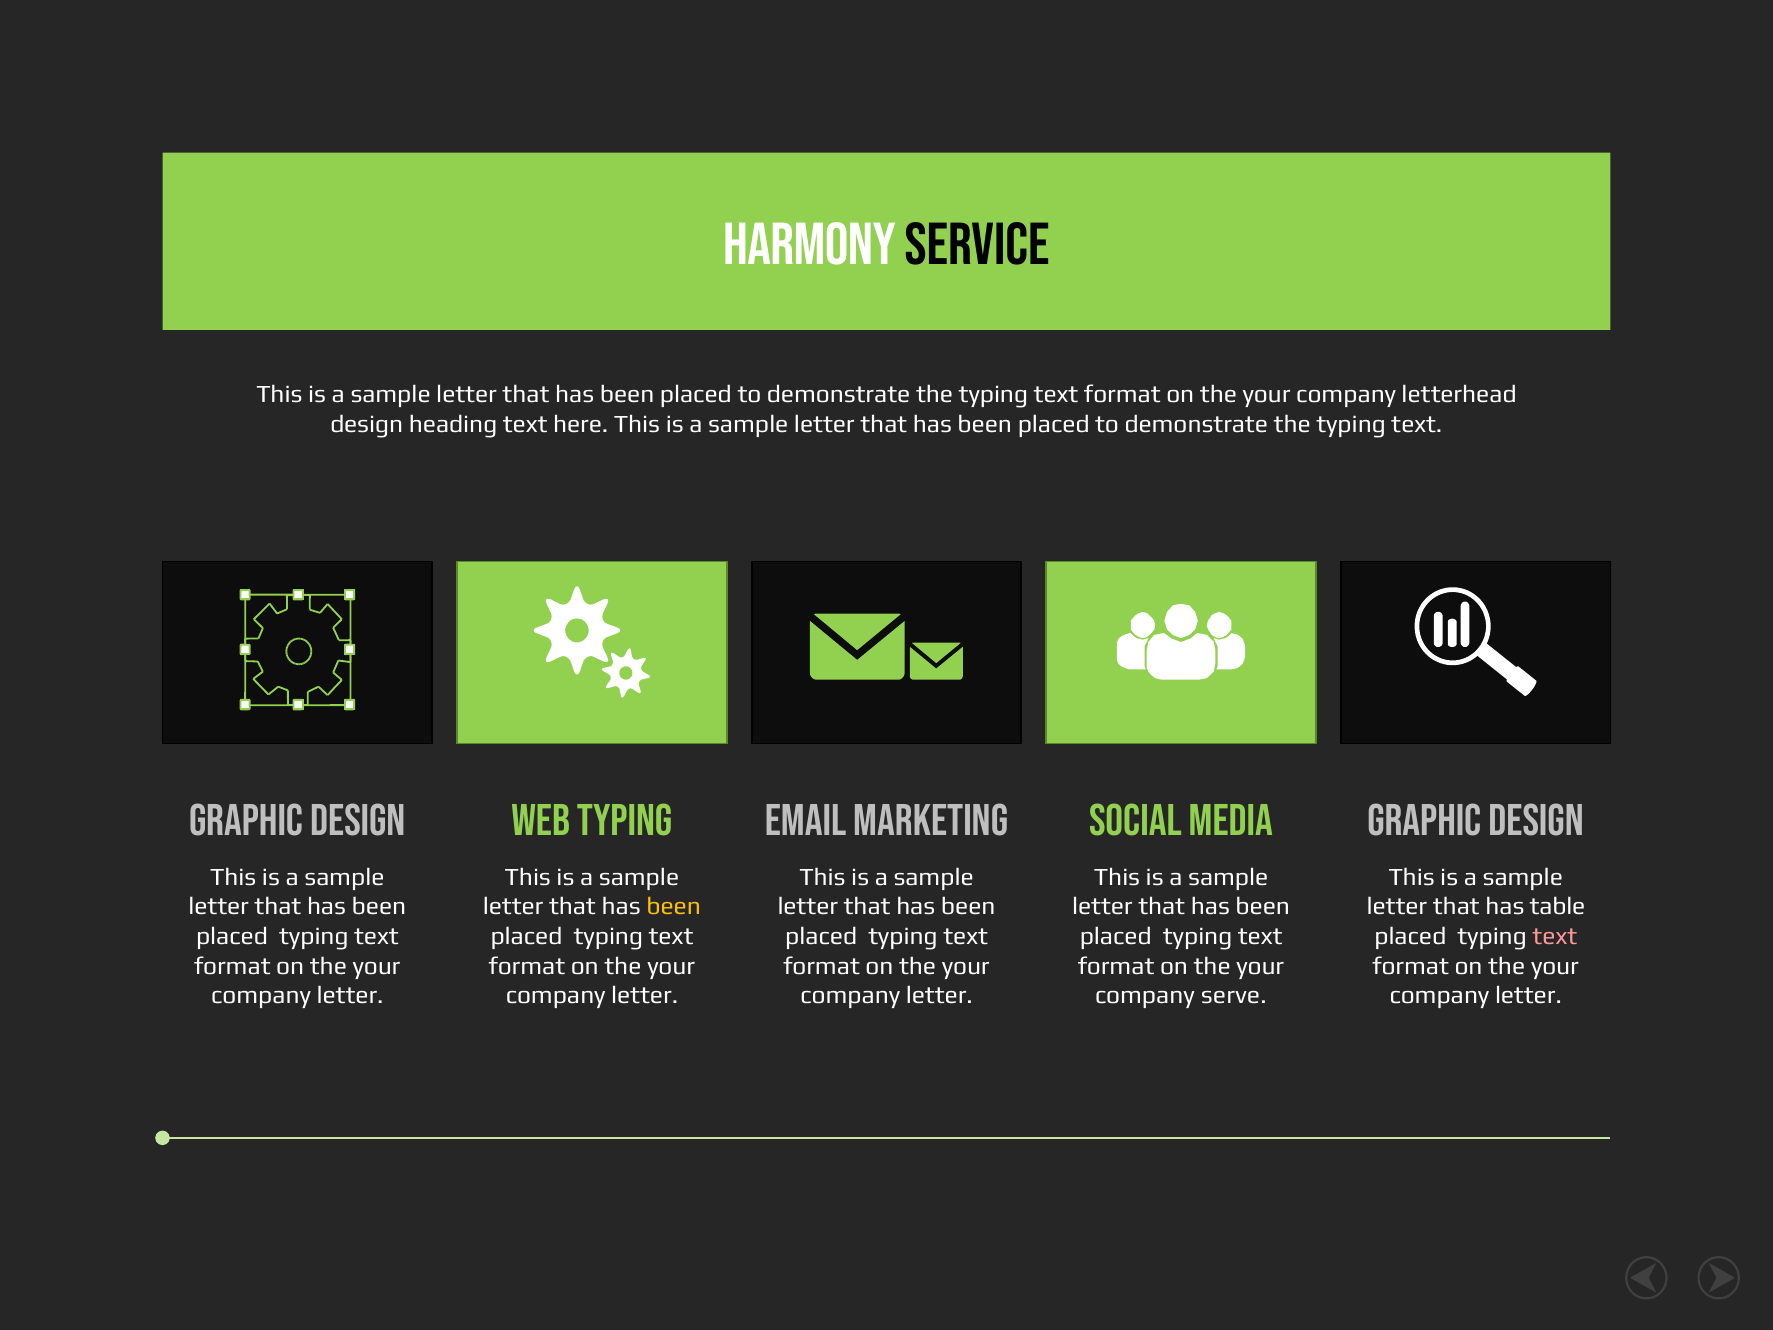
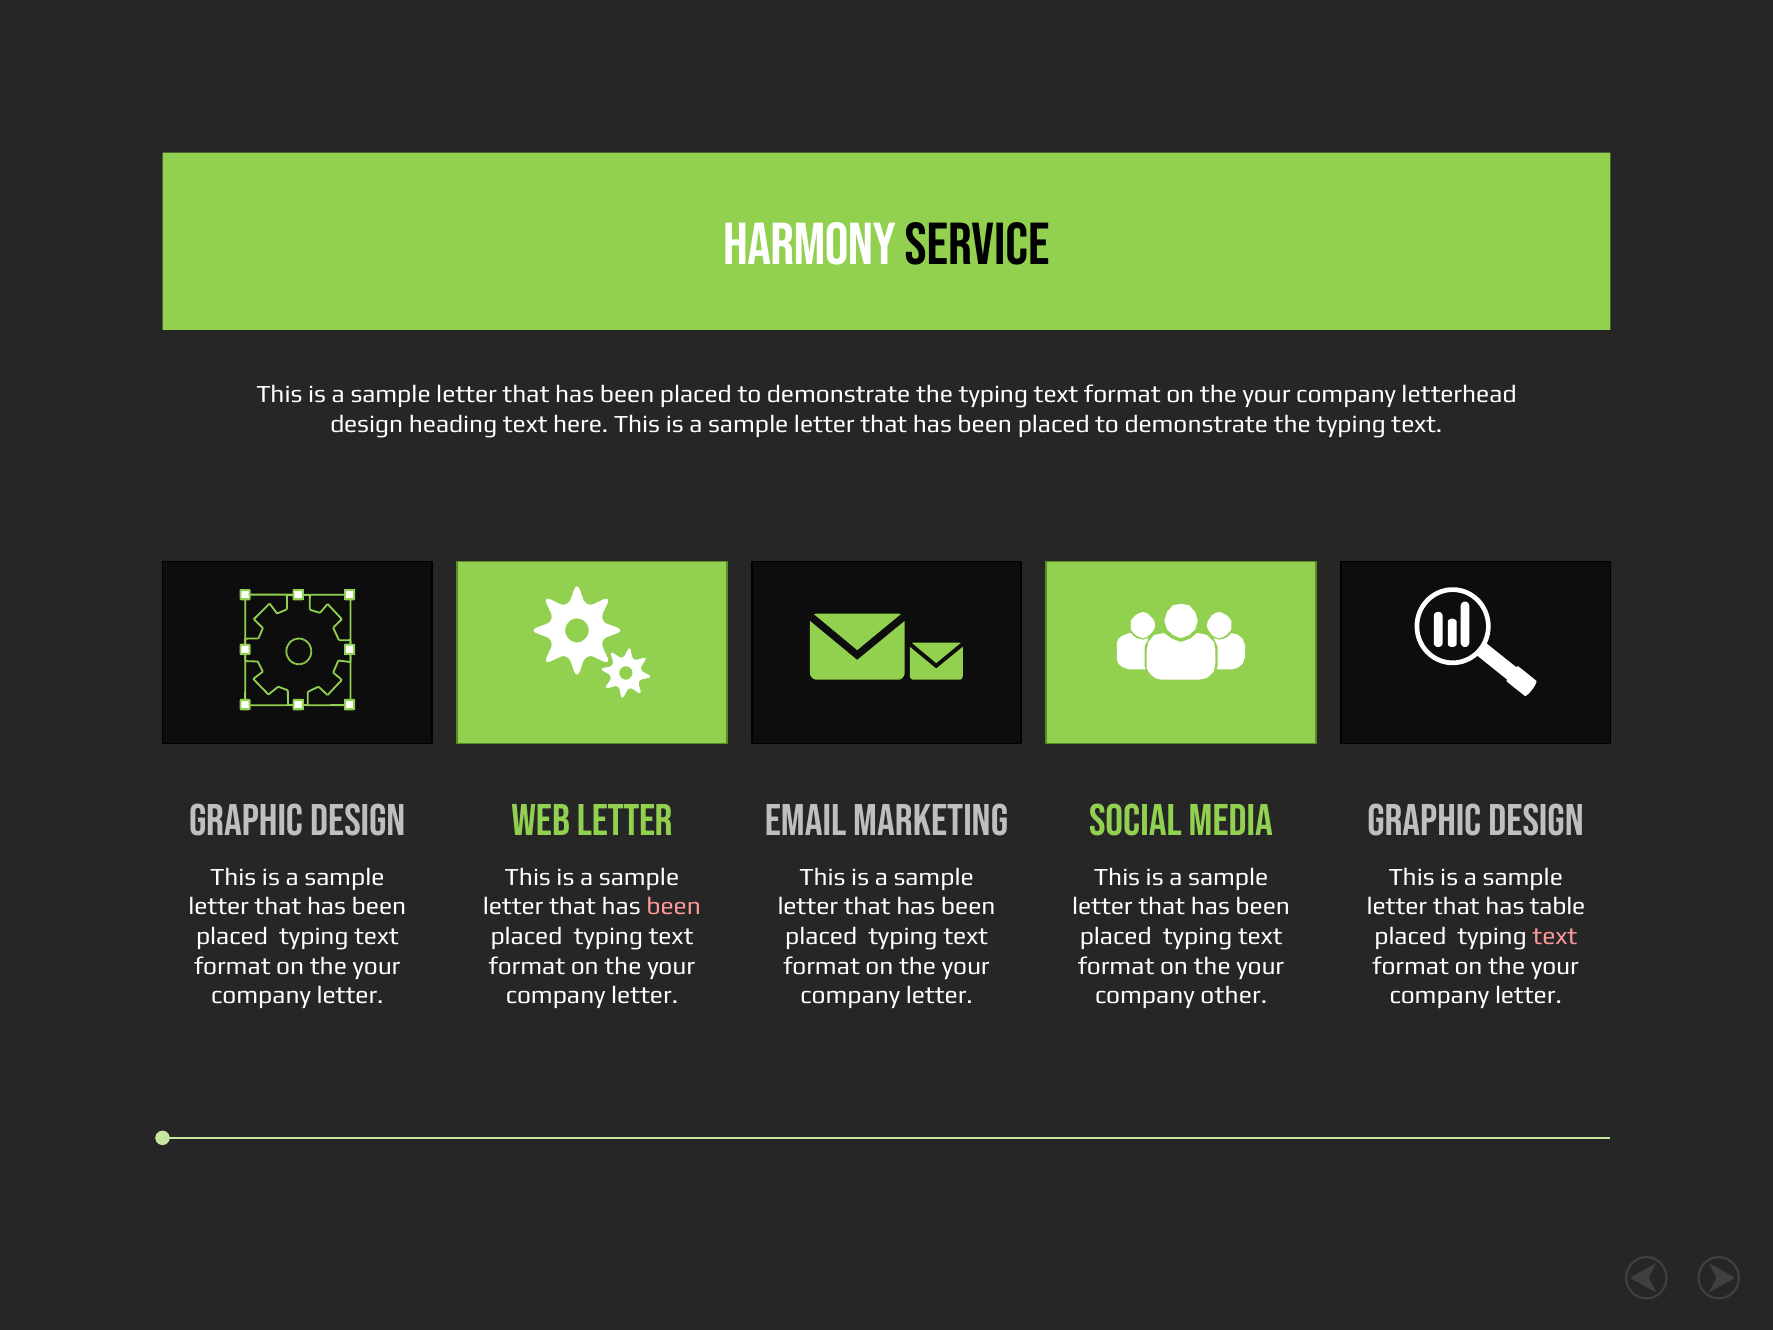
web typing: typing -> letter (625, 821)
been colour: yellow -> pink (674, 907)
serve: serve -> other (1234, 995)
